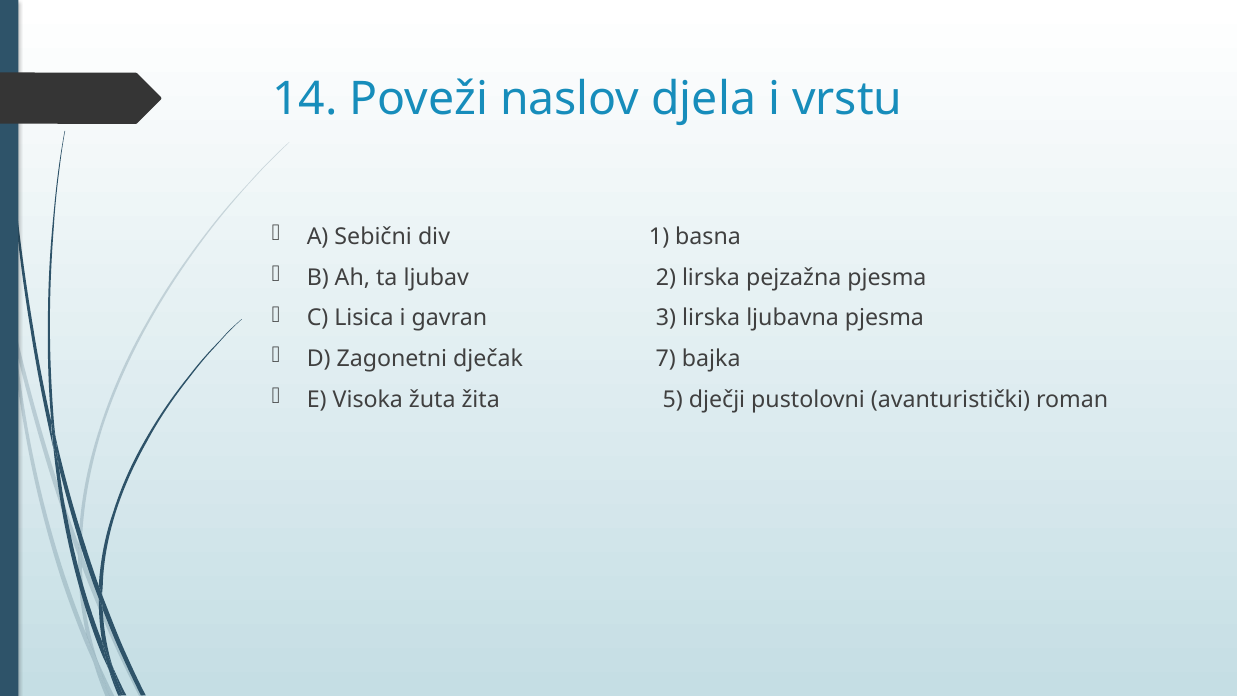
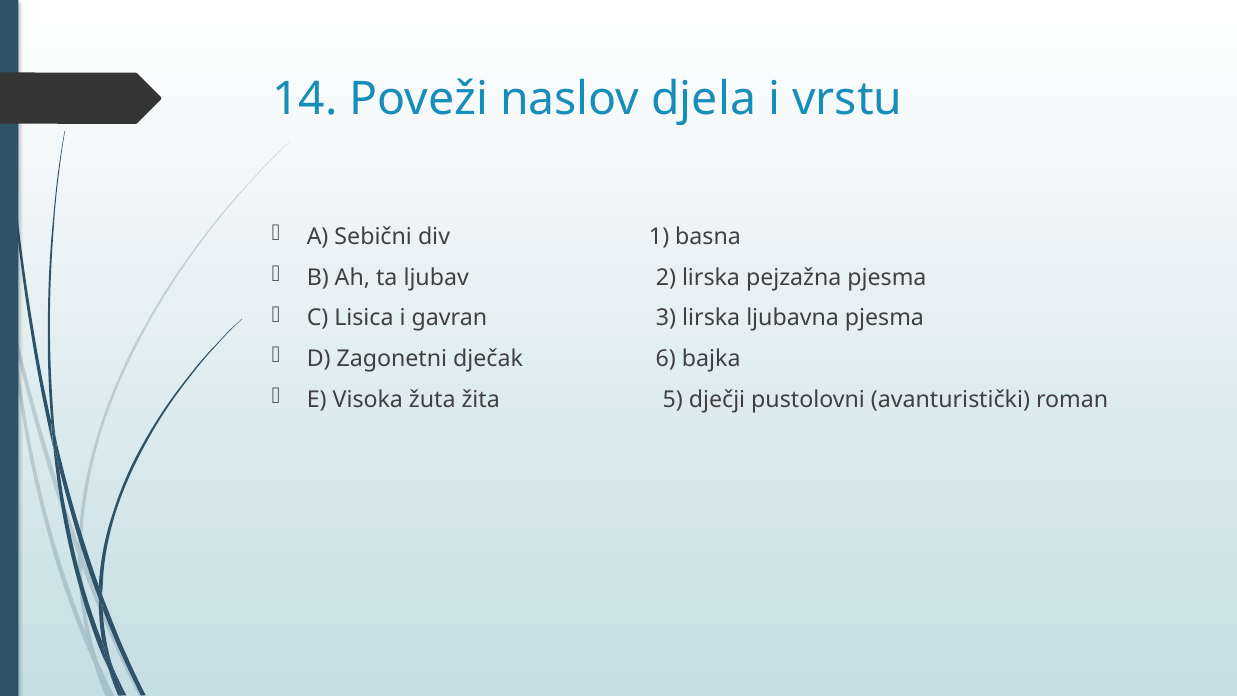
7: 7 -> 6 (666, 359)
